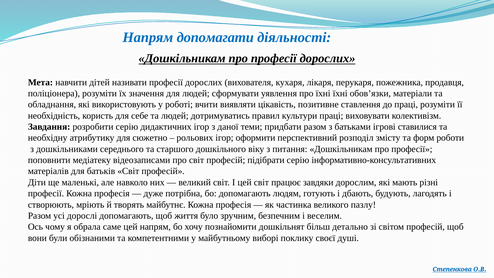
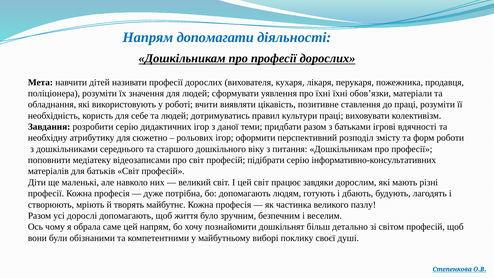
ставилися: ставилися -> вдячності (417, 127)
